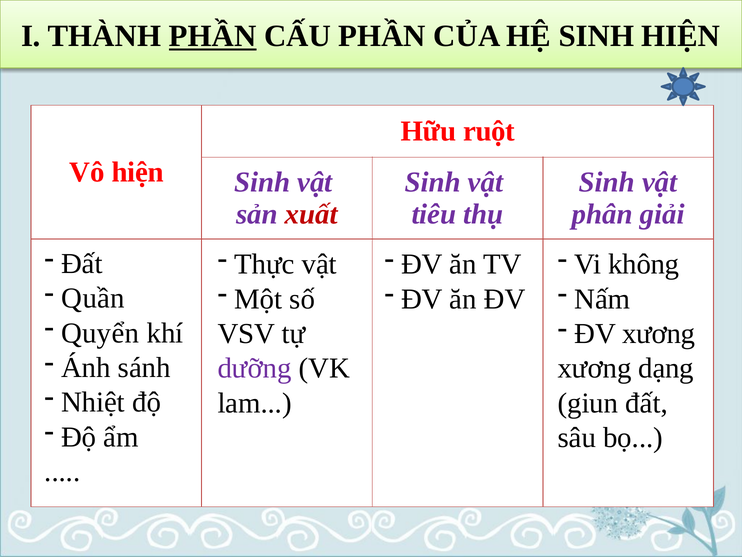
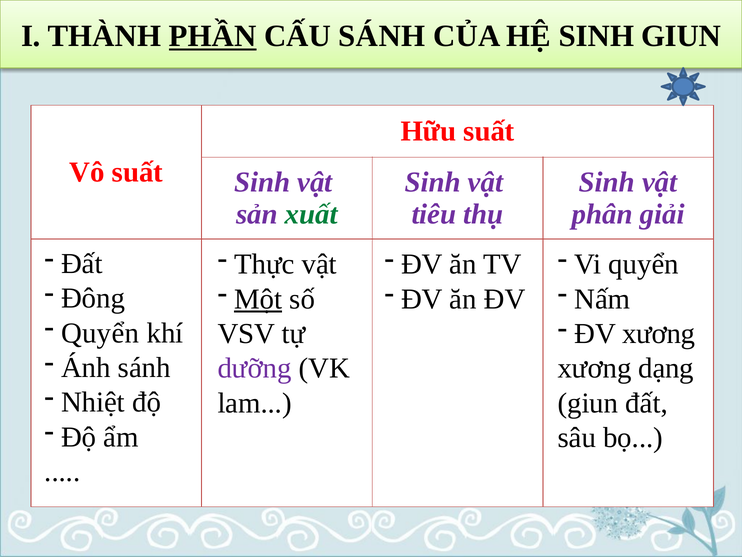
CẤU PHẦN: PHẦN -> SÁNH (382, 36)
SINH HIỆN: HIỆN -> GIUN (681, 36)
Hữu ruột: ruột -> suất (489, 131)
Vô hiện: hiện -> suất (137, 172)
xuất colour: red -> green (311, 214)
Vi không: không -> quyển (644, 264)
Quần: Quần -> Đông (93, 298)
Một underline: none -> present (258, 299)
